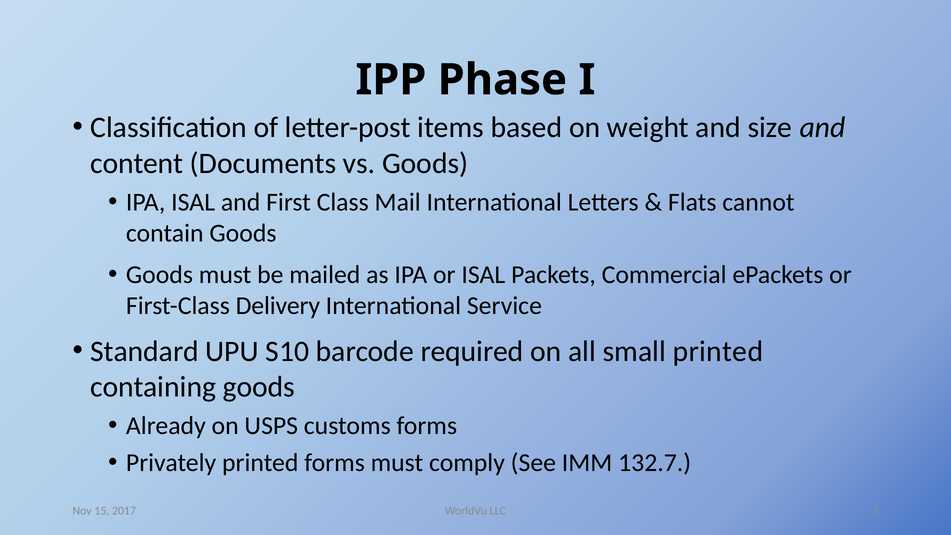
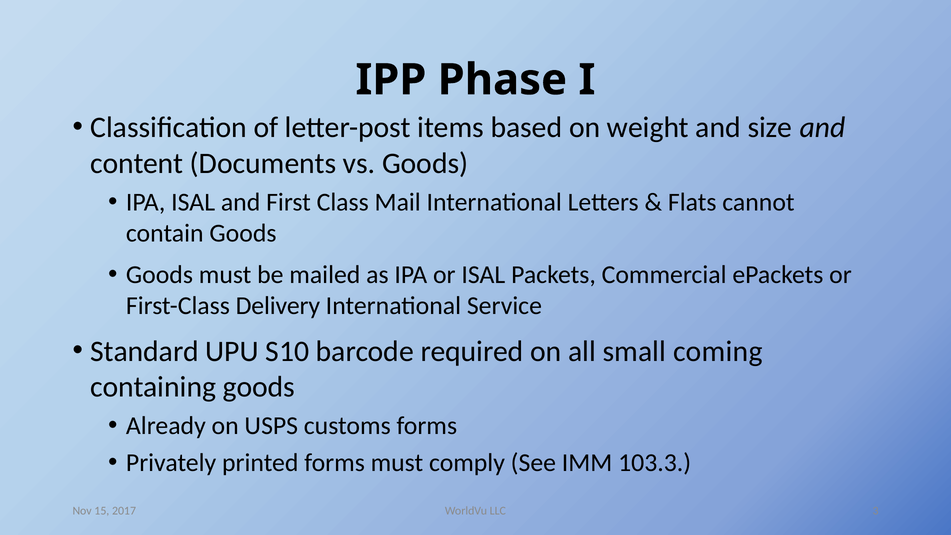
small printed: printed -> coming (718, 351)
132.7: 132.7 -> 103.3 (655, 463)
